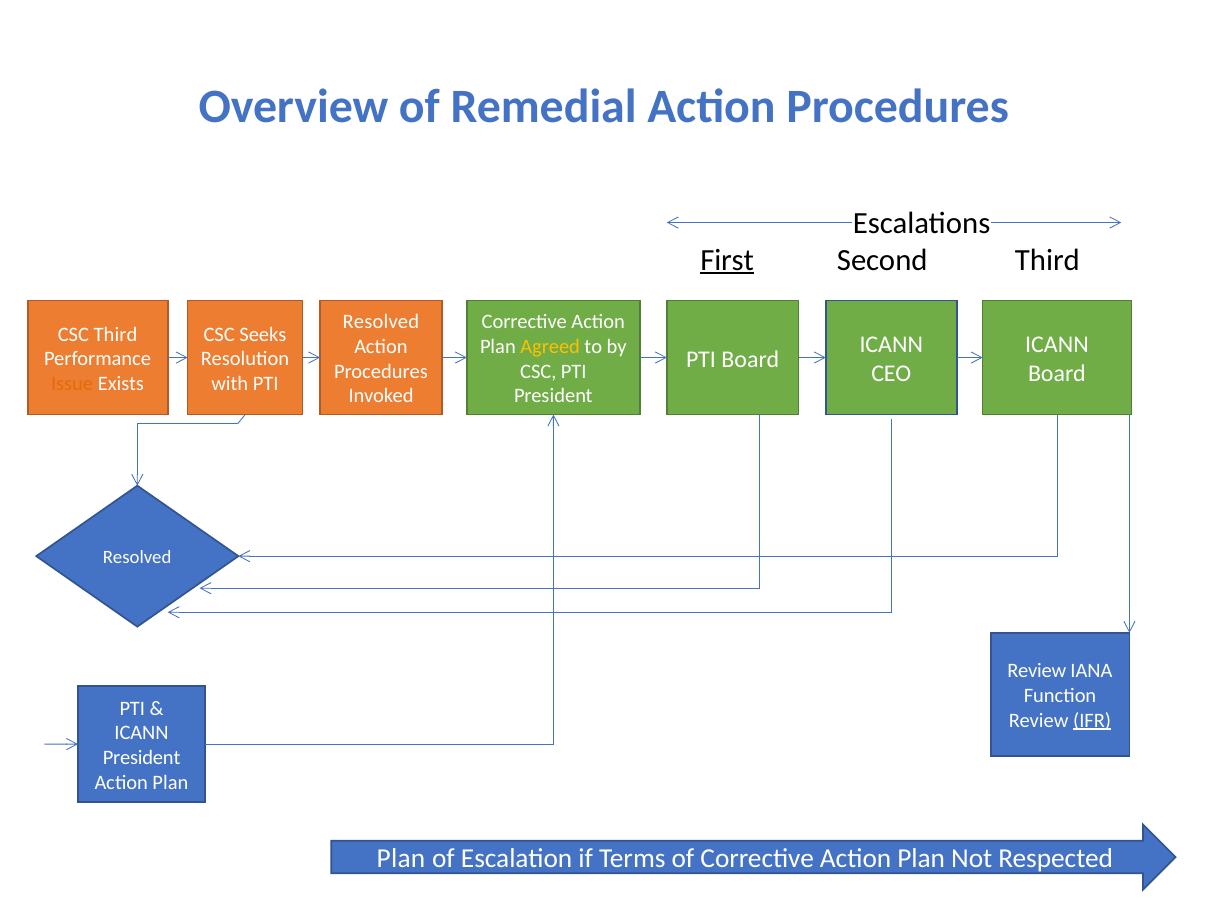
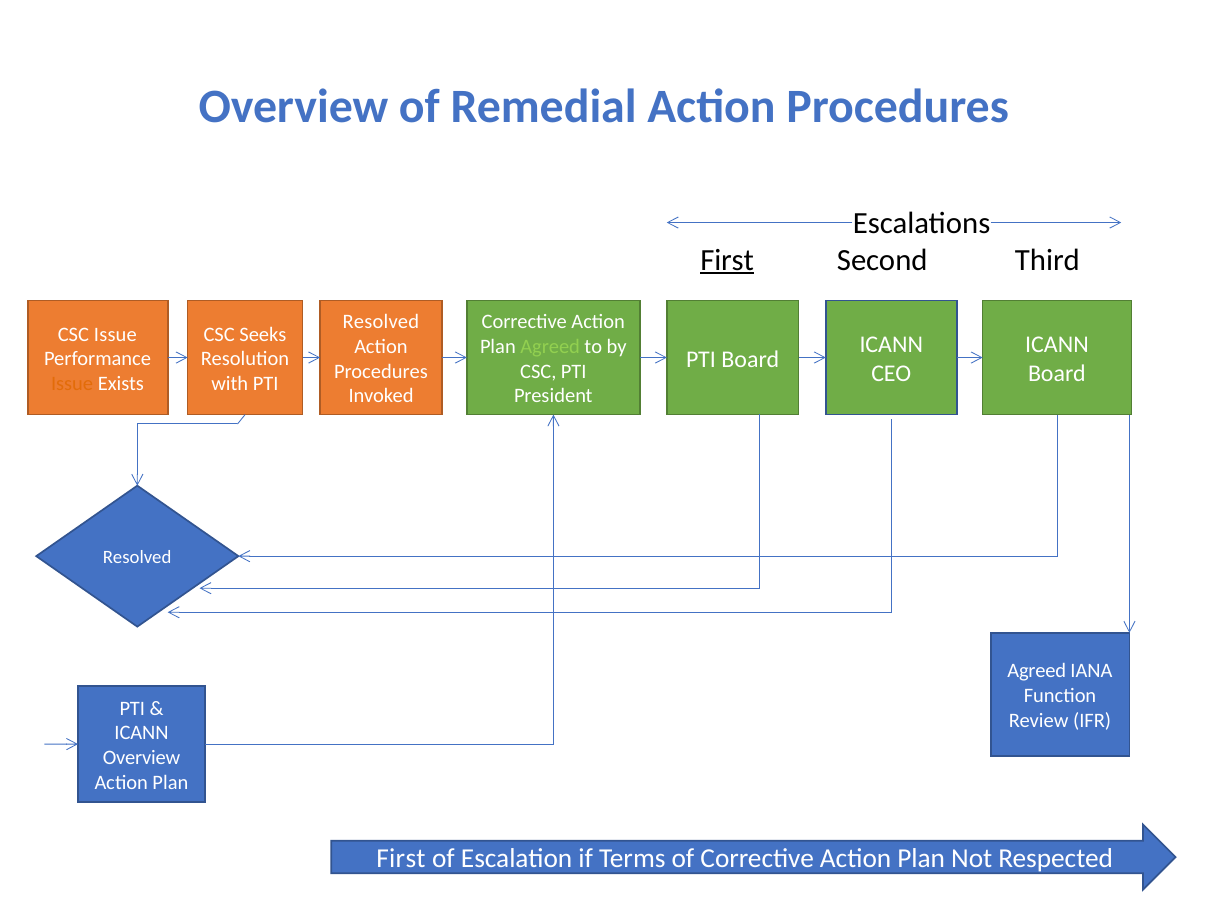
CSC Third: Third -> Issue (115, 334)
Agreed colour: yellow -> light green (550, 347)
Review: Review -> Agreed (1037, 671)
IFR underline: present -> none (1092, 720)
President: President -> Overview (142, 758)
Plan: Plan -> First (401, 859)
